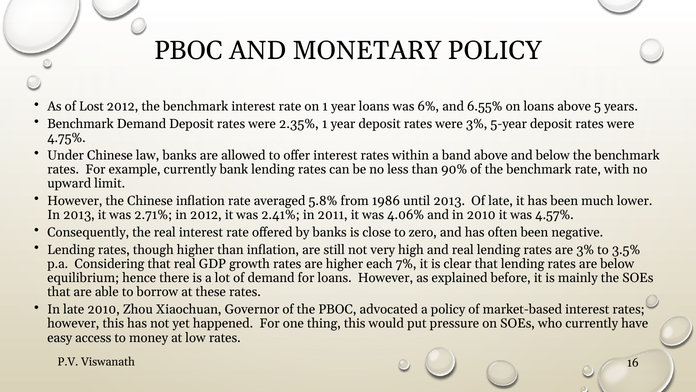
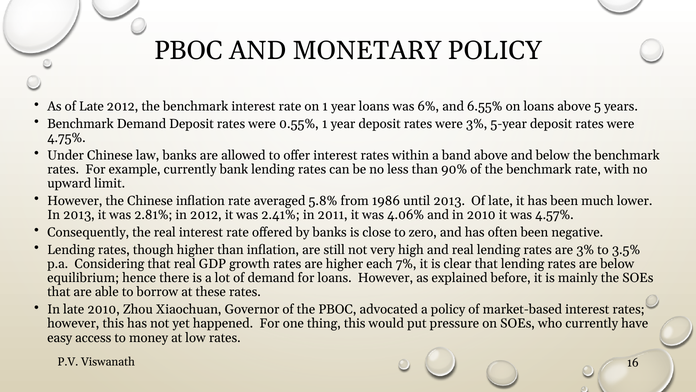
As of Lost: Lost -> Late (91, 106)
2.35%: 2.35% -> 0.55% (299, 124)
2.71%: 2.71% -> 2.81% (153, 215)
